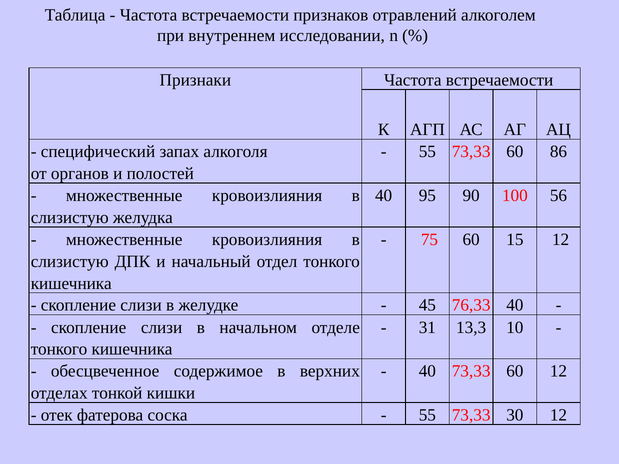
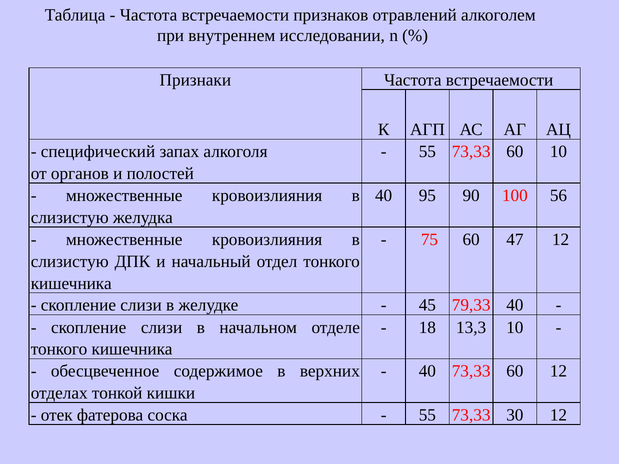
60 86: 86 -> 10 (558, 152)
15: 15 -> 47 (515, 240)
76,33: 76,33 -> 79,33 (471, 305)
31: 31 -> 18 (427, 328)
